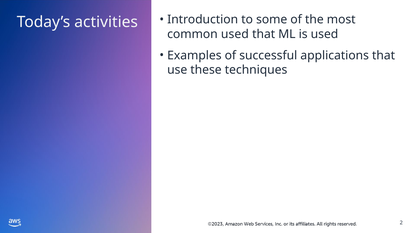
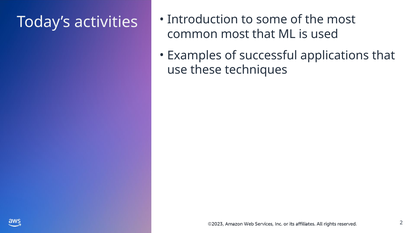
common used: used -> most (235, 34)
